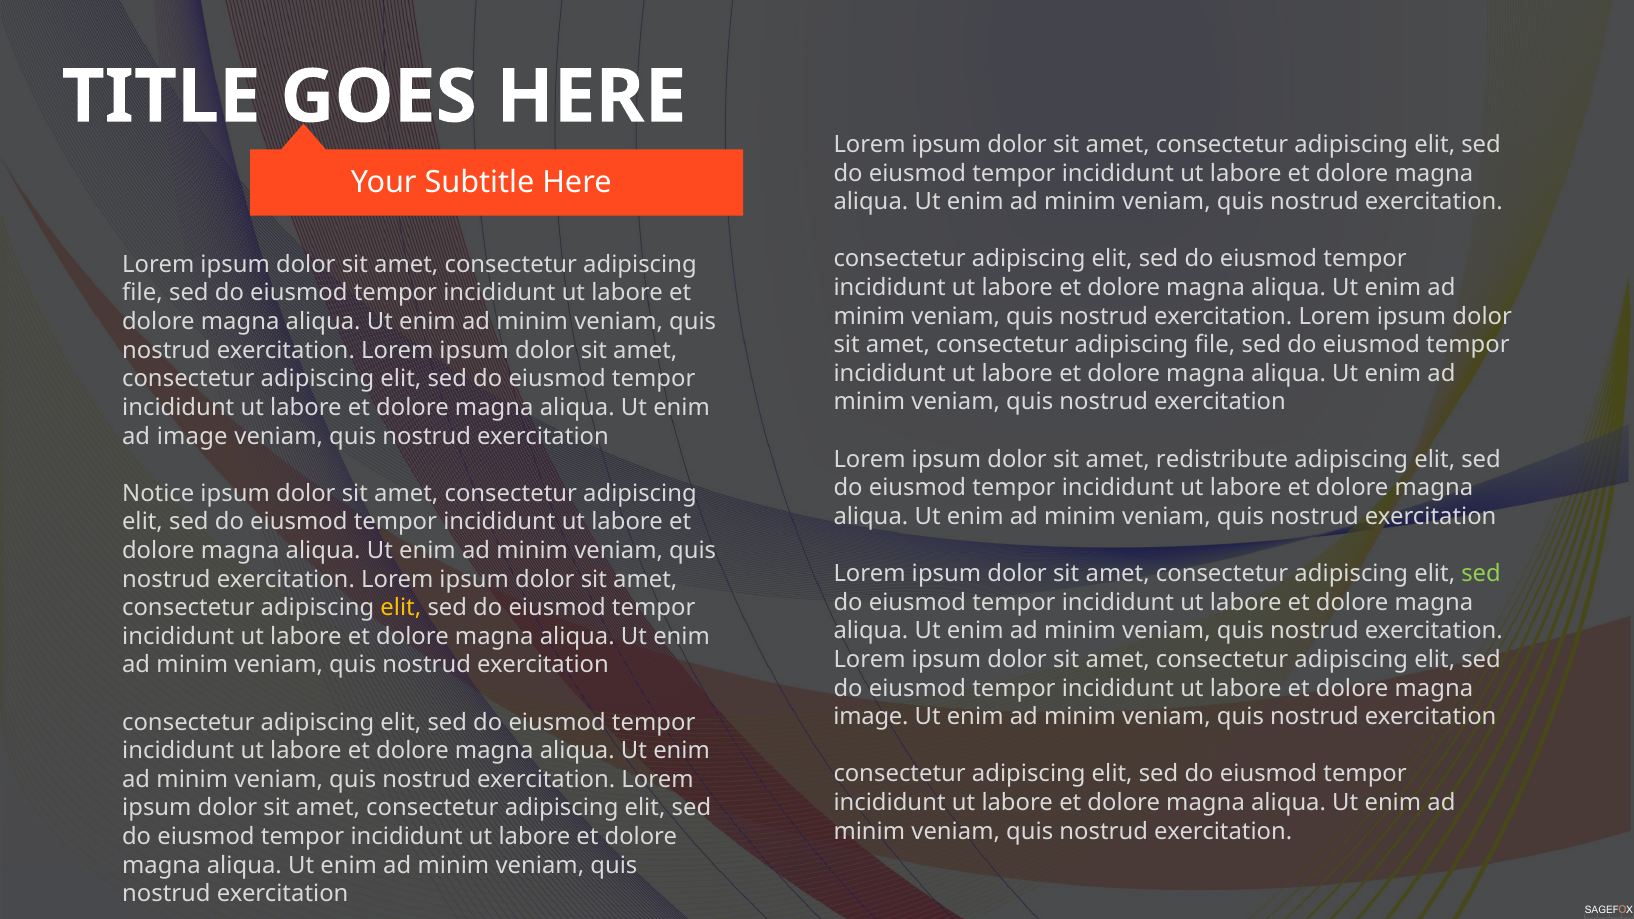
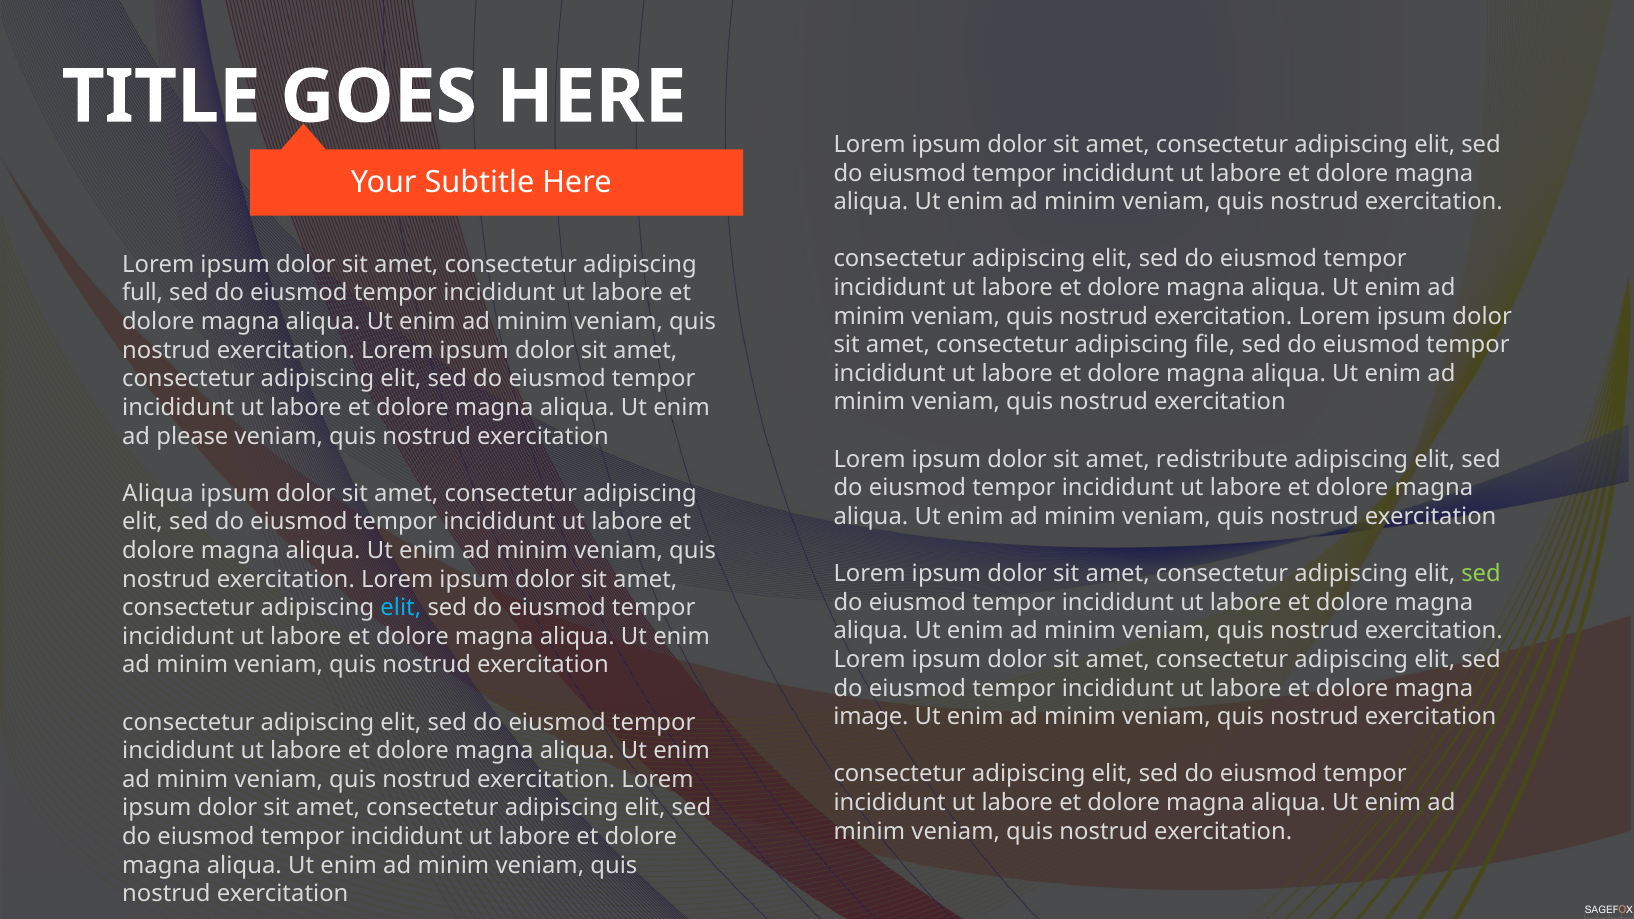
file: file -> full (143, 293)
ad image: image -> please (192, 436)
Notice: Notice -> Aliqua (158, 493)
elit colour: yellow -> light blue (401, 608)
